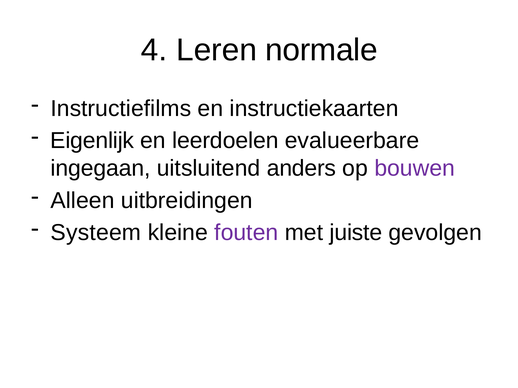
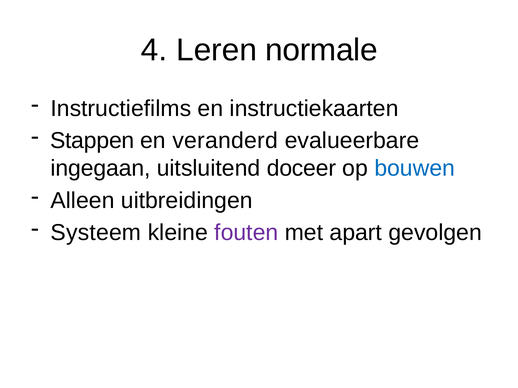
Eigenlijk: Eigenlijk -> Stappen (92, 141)
leerdoelen: leerdoelen -> veranderd (225, 141)
anders: anders -> doceer (301, 169)
bouwen colour: purple -> blue (415, 169)
juiste: juiste -> apart (356, 233)
